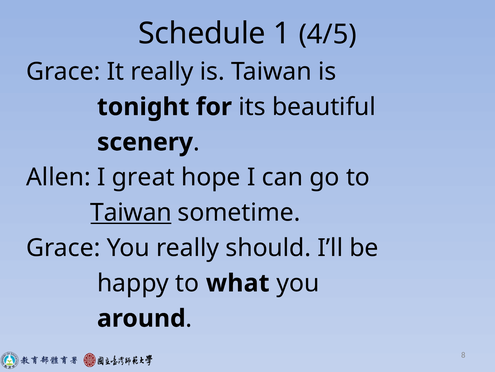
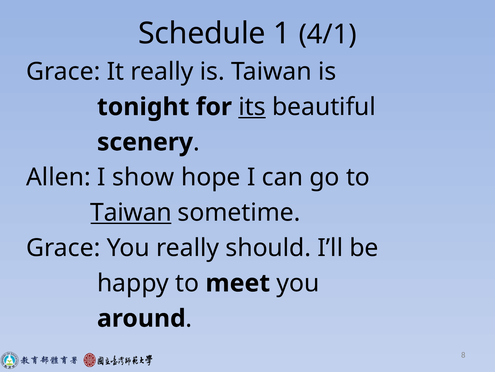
4/5: 4/5 -> 4/1 (328, 34)
its underline: none -> present (252, 107)
great: great -> show (143, 177)
what: what -> meet (238, 283)
